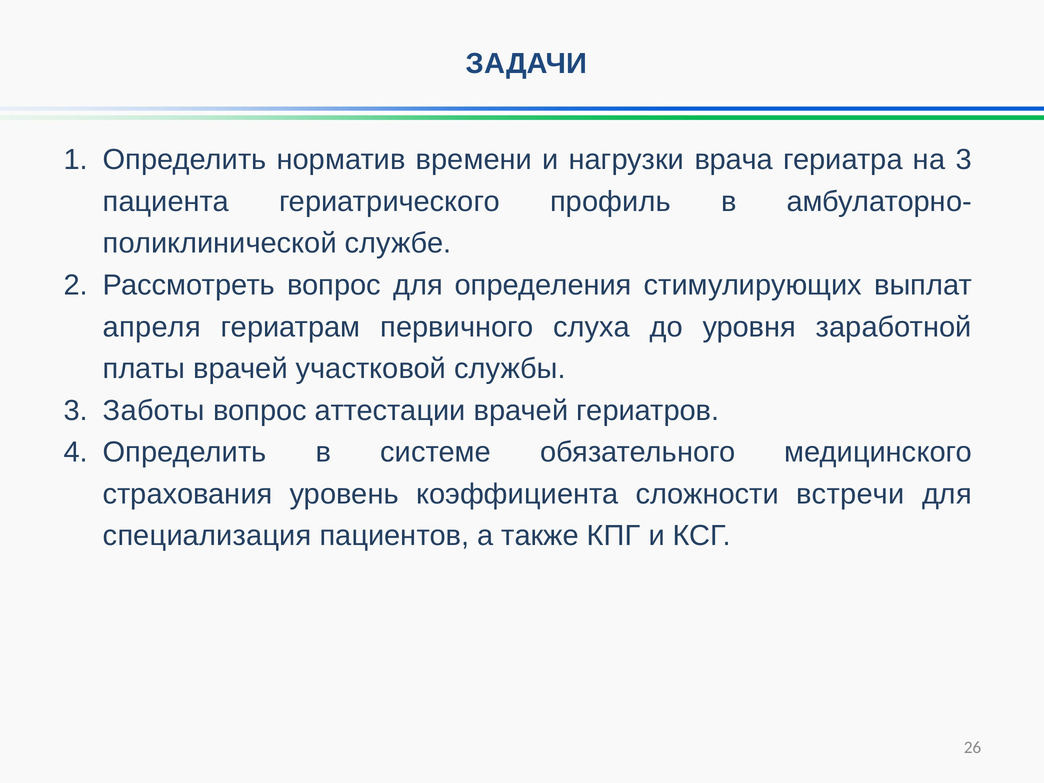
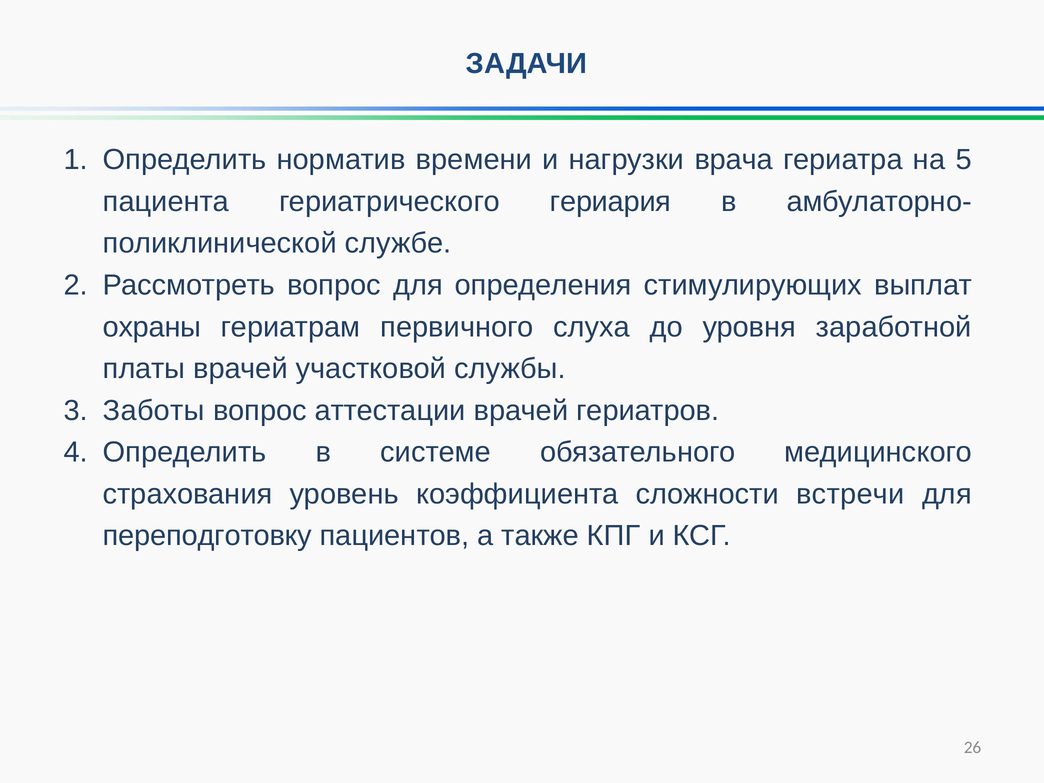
на 3: 3 -> 5 (964, 160)
профиль: профиль -> гериария (611, 202)
апреля: апреля -> охраны (152, 327)
специализация: специализация -> переподготовку (207, 536)
